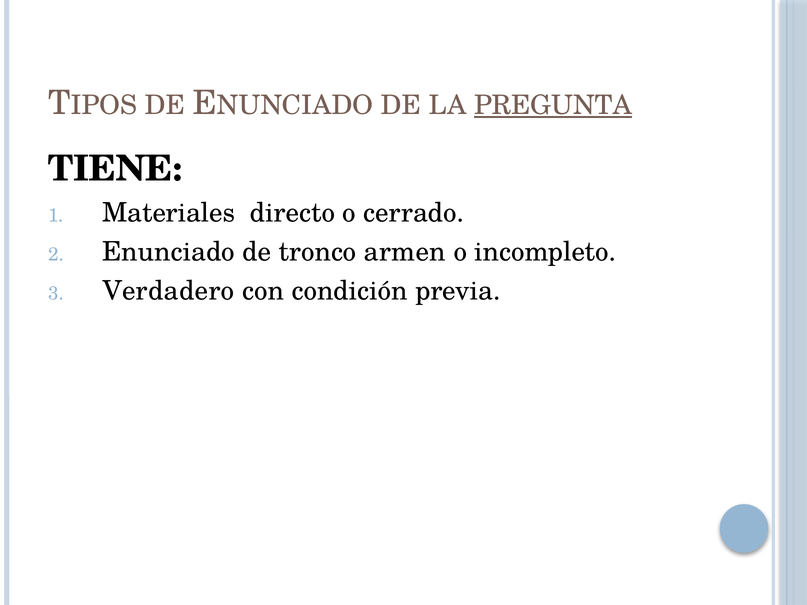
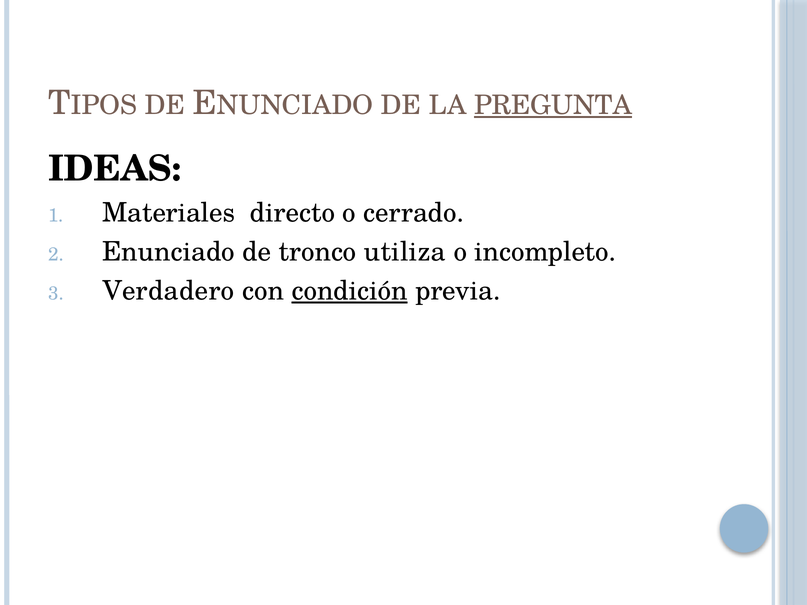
TIENE: TIENE -> IDEAS (115, 169)
armen: armen -> utiliza (405, 252)
condición underline: none -> present (350, 291)
